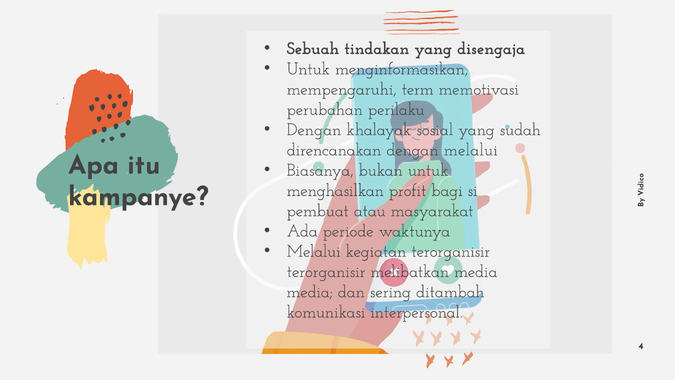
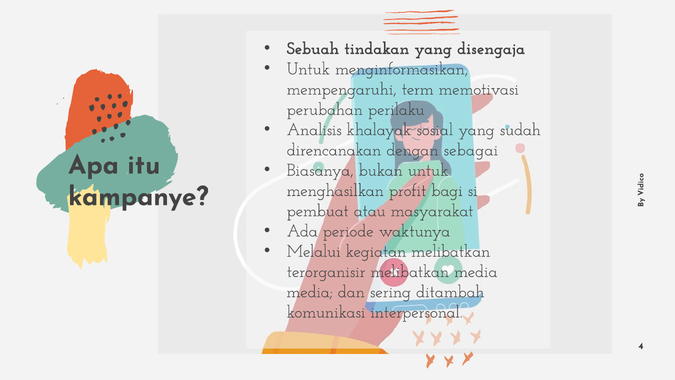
Dengan: Dengan -> Analisis (314, 129)
dengan melalui: melalui -> sebagai (471, 150)
kegiatan terorganisir: terorganisir -> melibatkan (451, 251)
